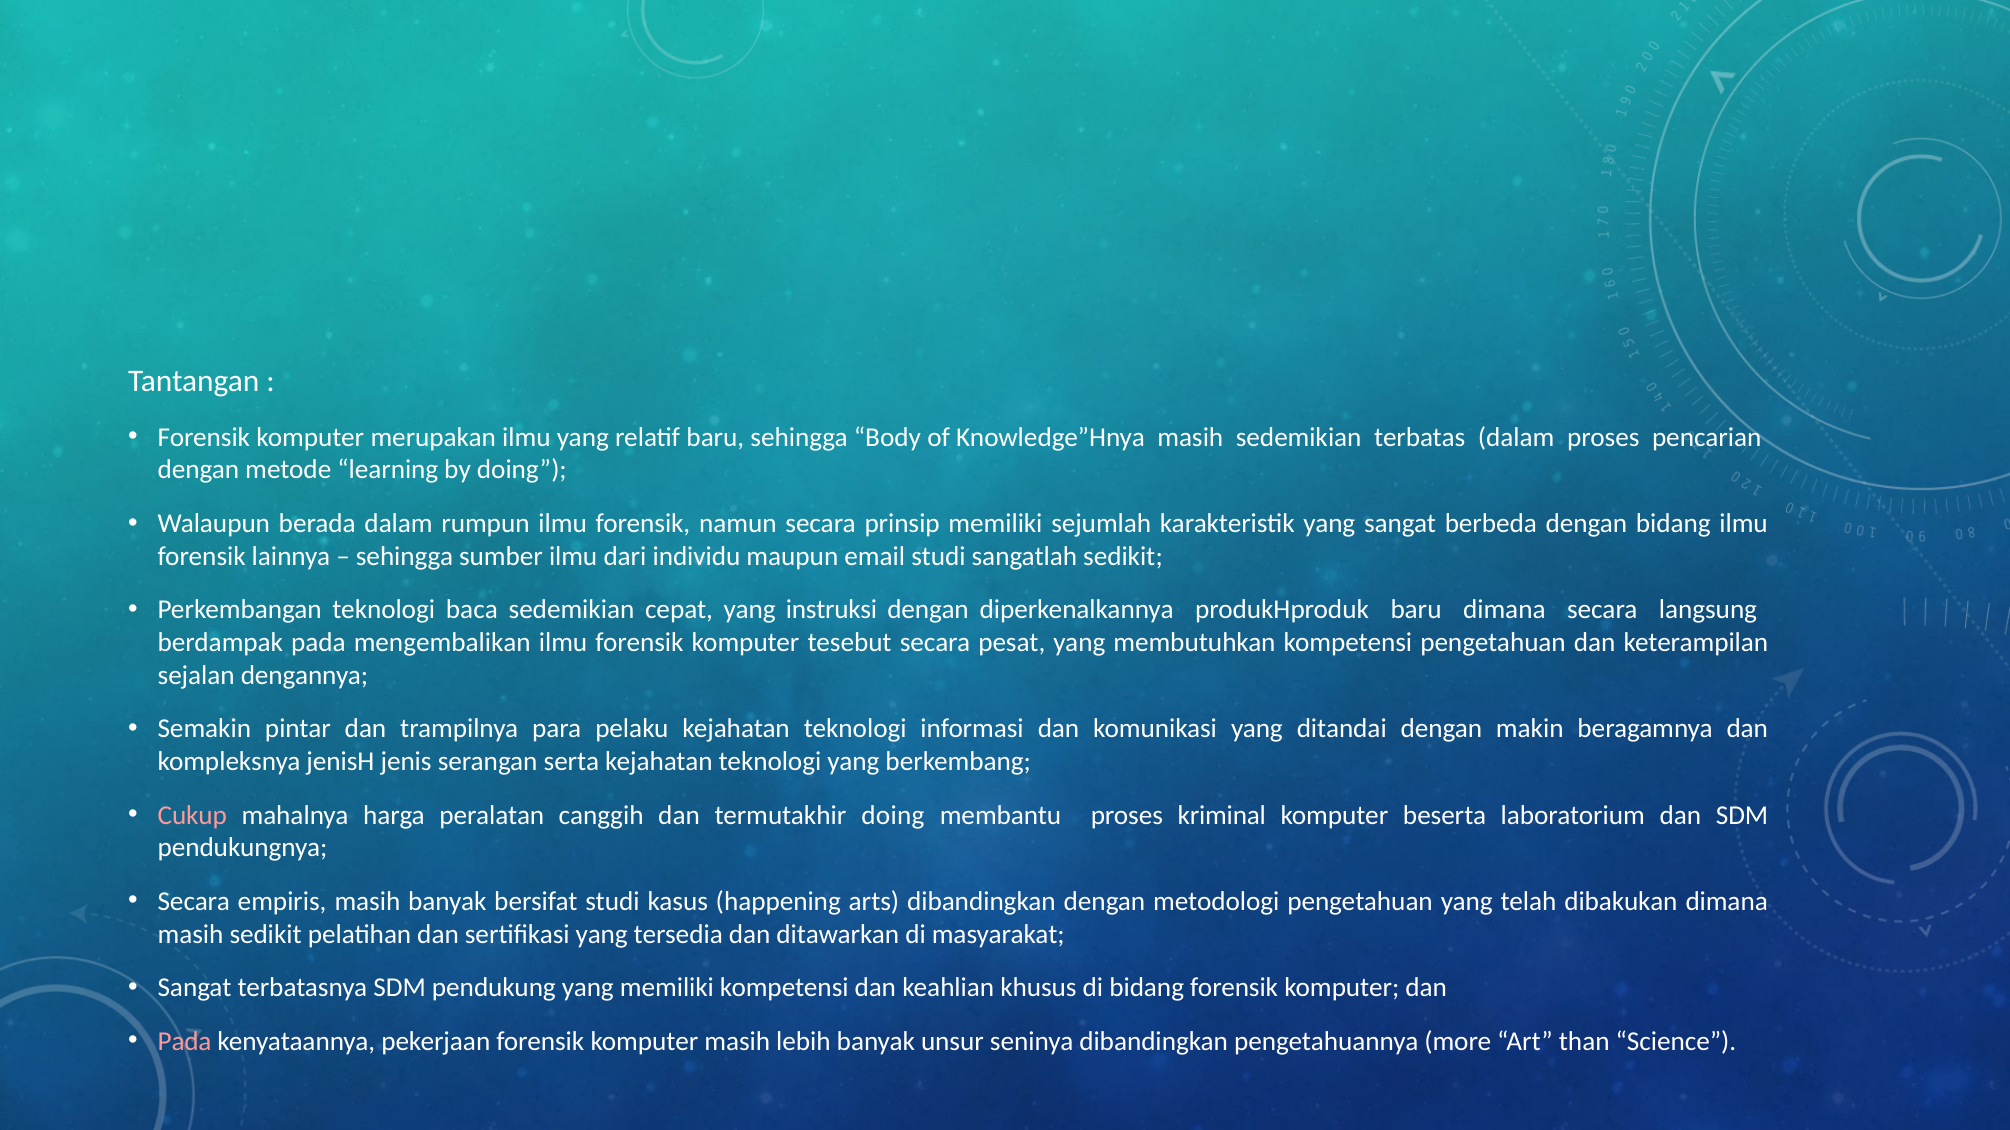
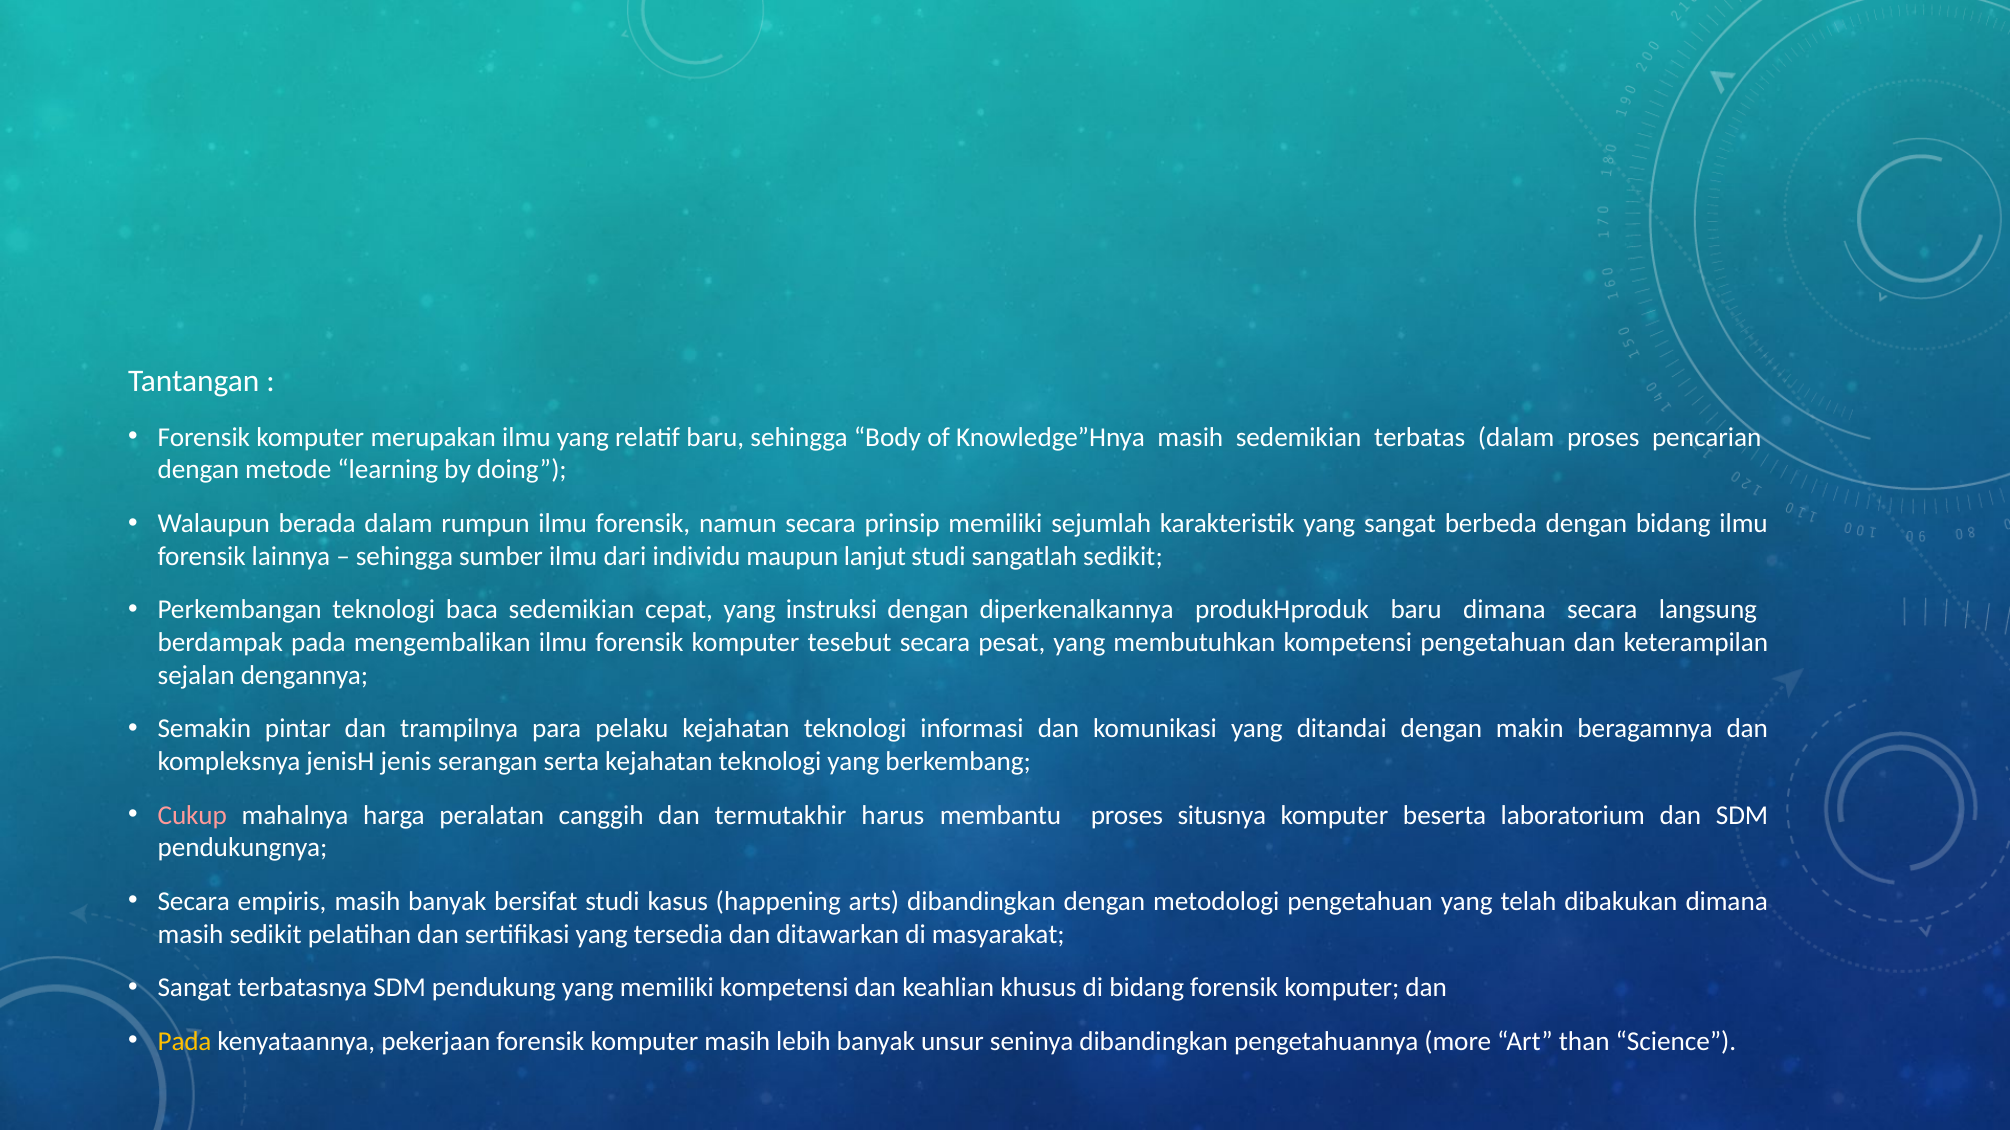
email: email -> lanjut (875, 557)
termutakhir doing: doing -> harus (893, 816)
kriminal: kriminal -> situsnya (1222, 816)
Pada colour: pink -> yellow (185, 1042)
